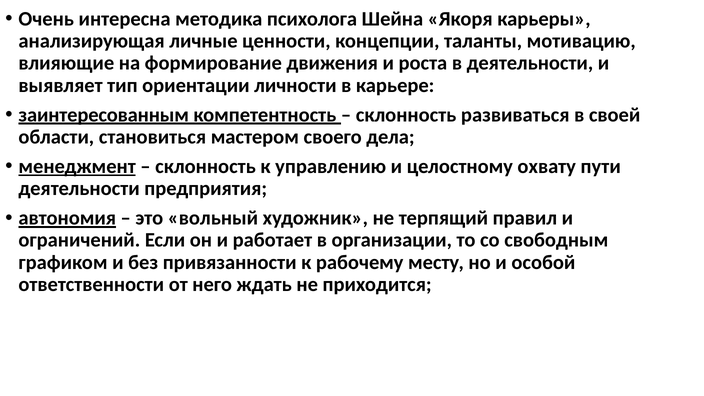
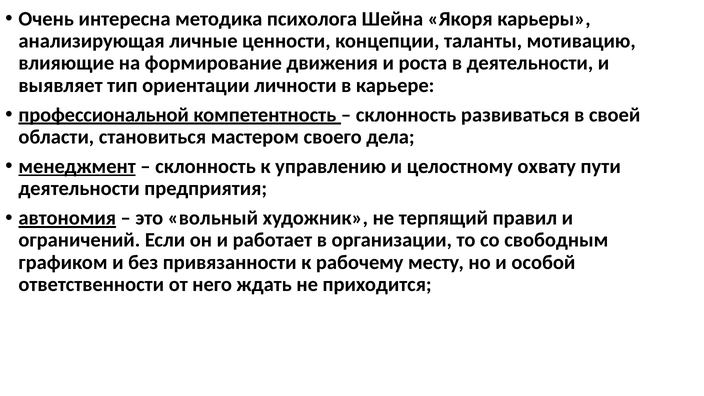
заинтересованным: заинтересованным -> профессиональной (104, 115)
